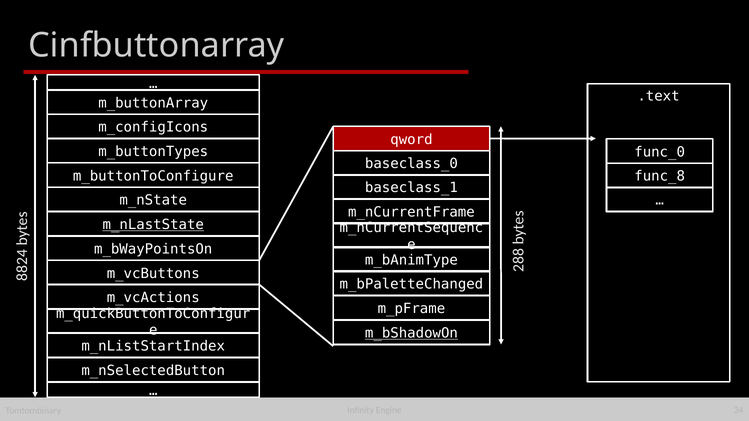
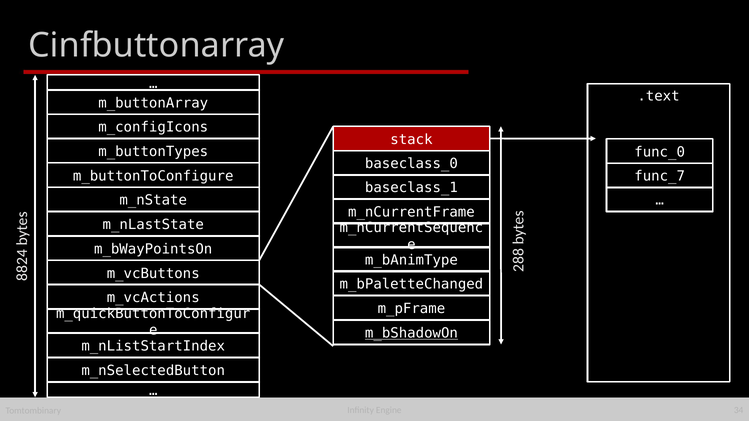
qword: qword -> stack (411, 140)
func_8: func_8 -> func_7 (660, 176)
m_nLastState underline: present -> none (153, 225)
